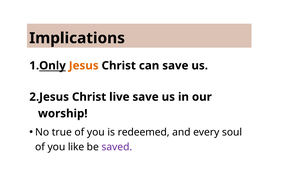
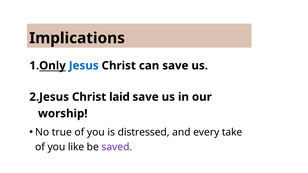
Jesus colour: orange -> blue (84, 66)
live: live -> laid (119, 97)
redeemed: redeemed -> distressed (144, 132)
soul: soul -> take (232, 132)
